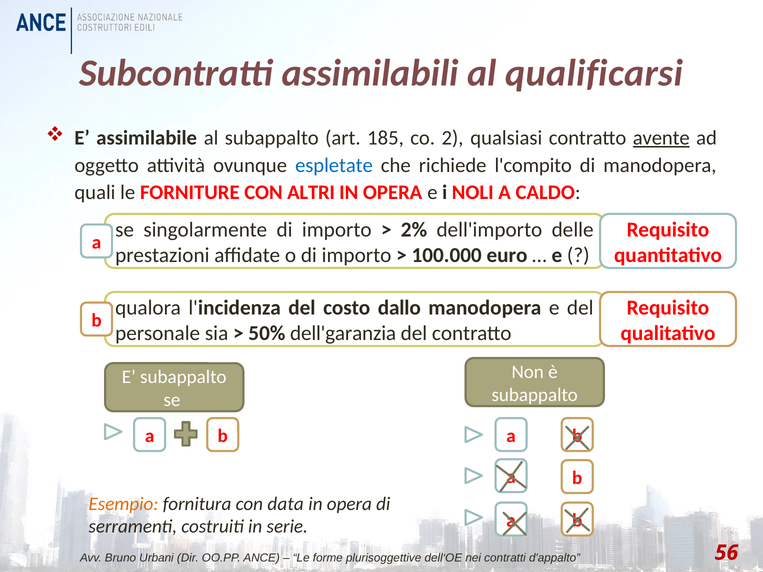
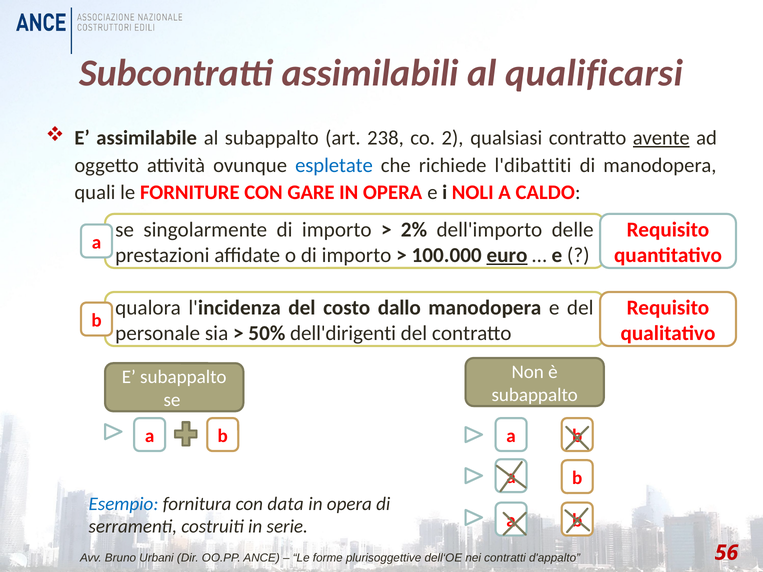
185: 185 -> 238 (385, 138)
l'compito: l'compito -> l'dibattiti (533, 165)
ALTRI: ALTRI -> GARE (311, 193)
euro underline: none -> present (507, 255)
dell'garanzia: dell'garanzia -> dell'dirigenti (343, 333)
Esempio colour: orange -> blue (124, 504)
